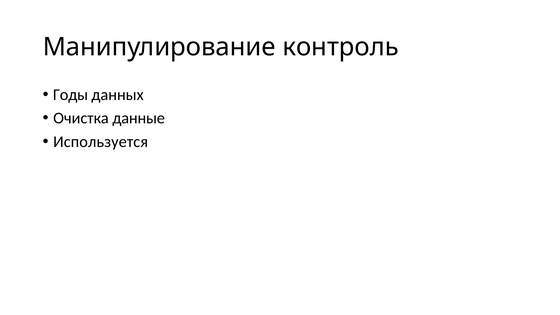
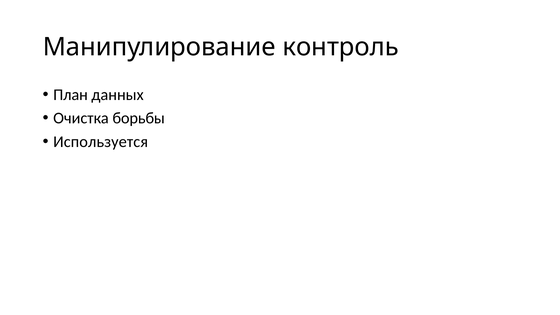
Годы: Годы -> План (71, 95)
данные: данные -> борьбы (139, 118)
